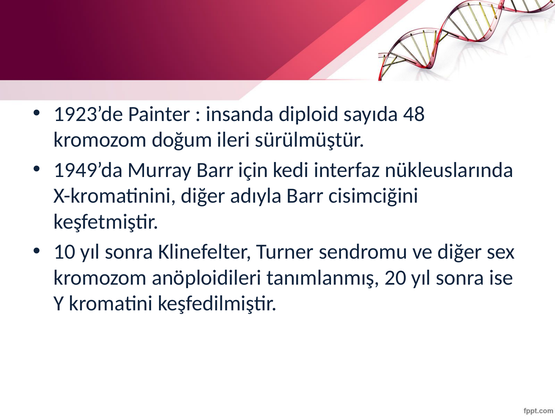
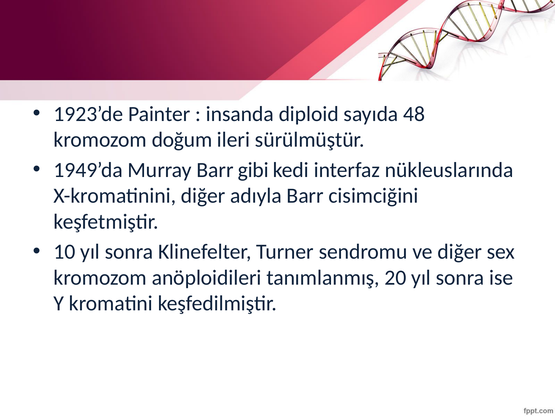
için: için -> gibi (253, 170)
